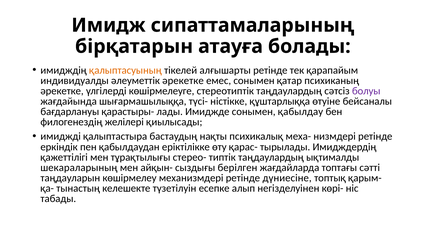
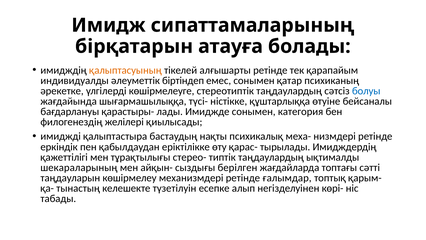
əлеуметтік əрекетке: əрекетке -> біртіндеп (183, 80)
болуы colour: purple -> blue (366, 91)
қабылдау: қабылдау -> категория (301, 112)
дүниесіне: дүниесіне -> ғалымдар (287, 178)
